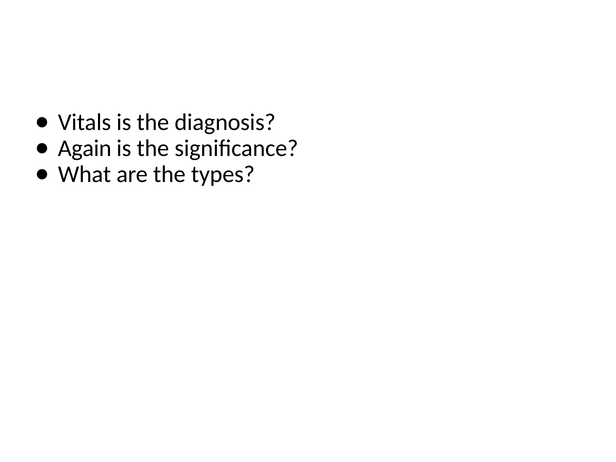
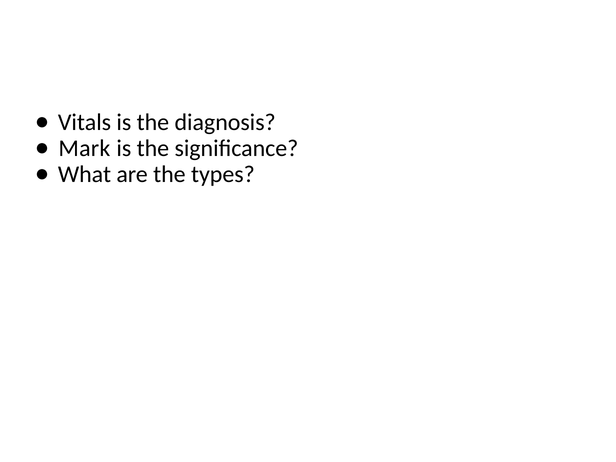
Again: Again -> Mark (84, 148)
